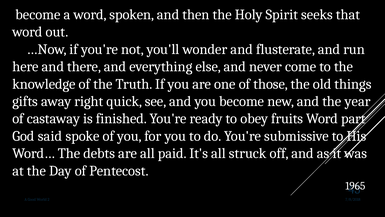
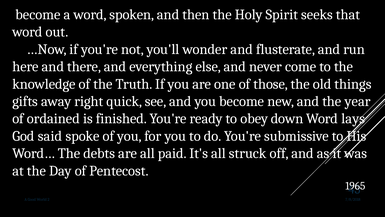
castaway: castaway -> ordained (53, 118)
fruits: fruits -> down (287, 118)
part: part -> lays (353, 118)
